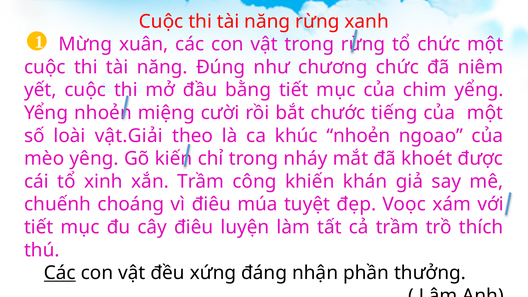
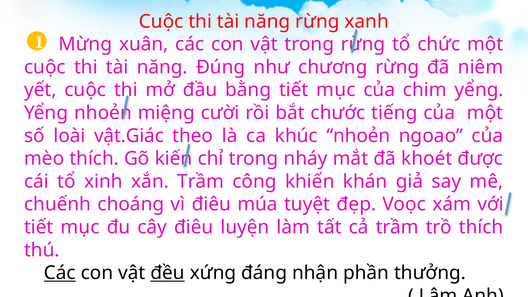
chương chức: chức -> rừng (397, 67)
vật.Giải: vật.Giải -> vật.Giác (129, 136)
mèo yêng: yêng -> thích (94, 159)
đều underline: none -> present (168, 273)
